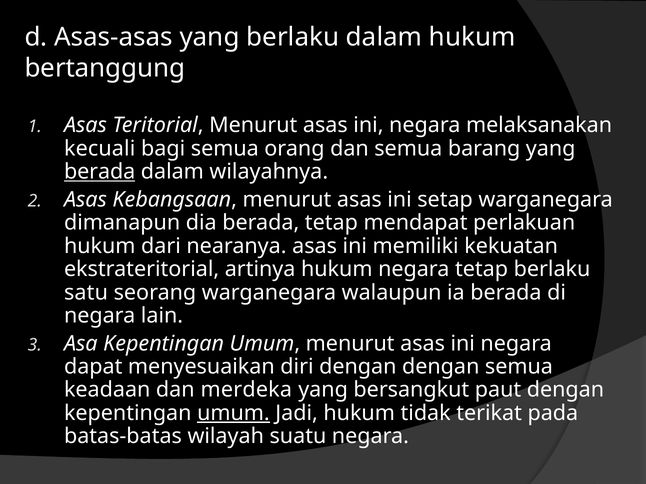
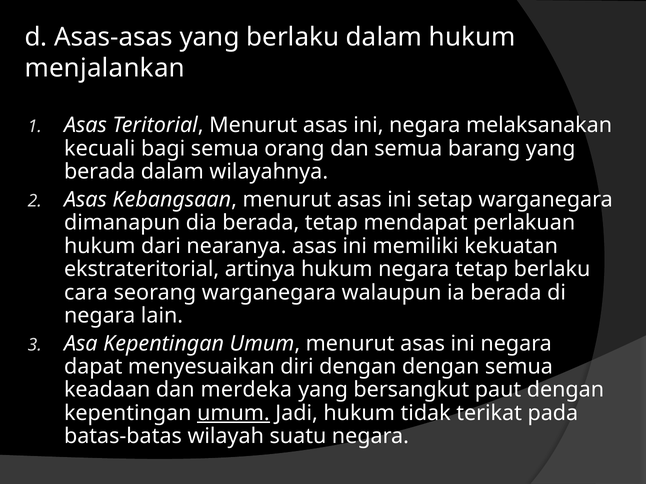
bertanggung: bertanggung -> menjalankan (105, 68)
berada underline: present -> none (100, 172)
satu: satu -> cara (86, 293)
